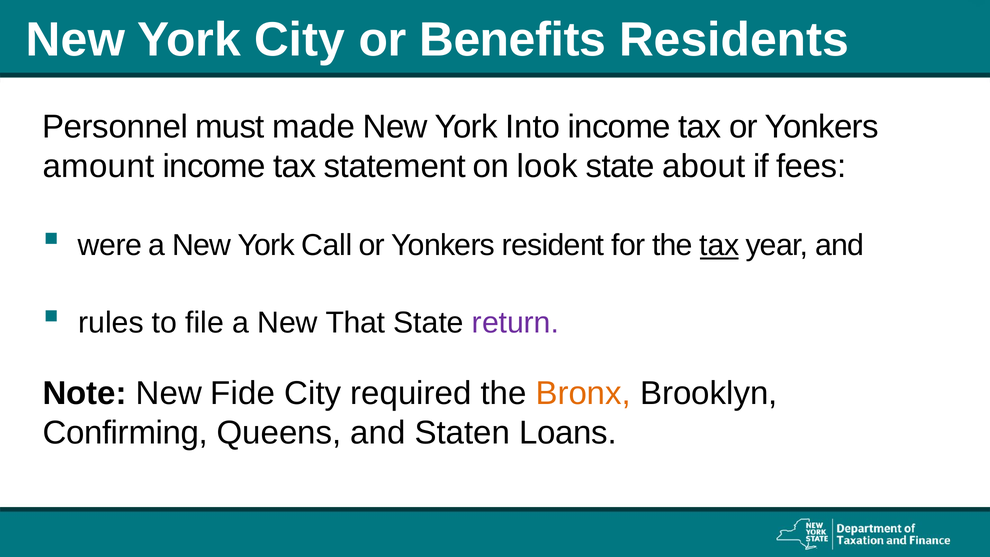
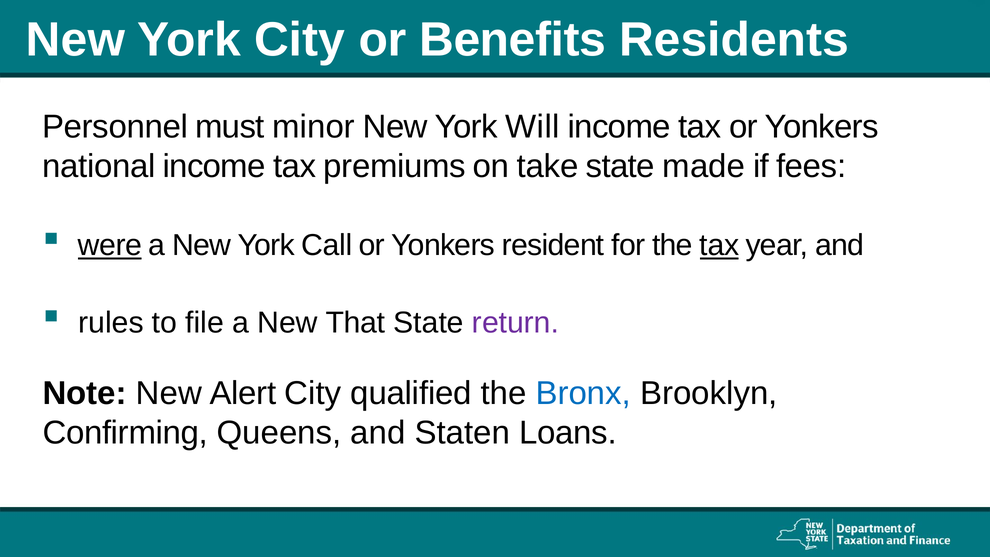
made: made -> minor (314, 127)
Into: Into -> Will (533, 127)
amount: amount -> national (99, 166)
statement: statement -> premiums (395, 166)
look: look -> take (548, 166)
about: about -> made (704, 166)
were underline: none -> present (110, 245)
Fide: Fide -> Alert (243, 393)
required: required -> qualified (411, 393)
Bronx colour: orange -> blue (583, 393)
